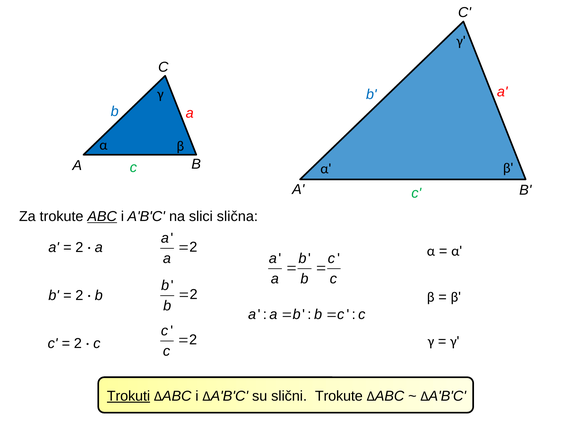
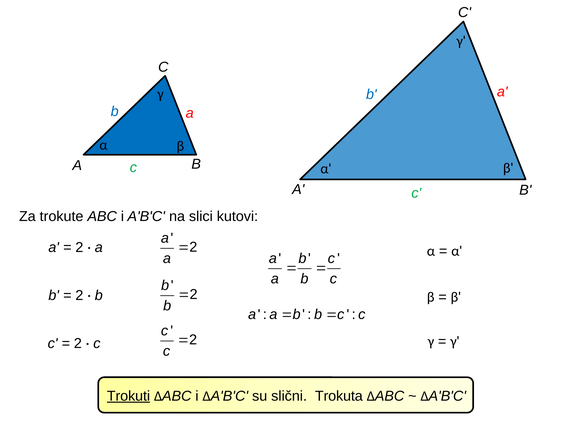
ABC underline: present -> none (102, 216)
slična: slična -> kutovi (237, 216)
slični Trokute: Trokute -> Trokuta (339, 396)
